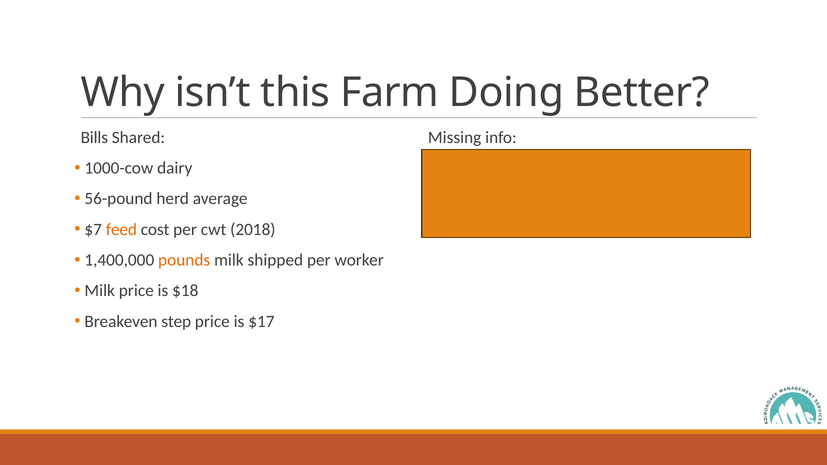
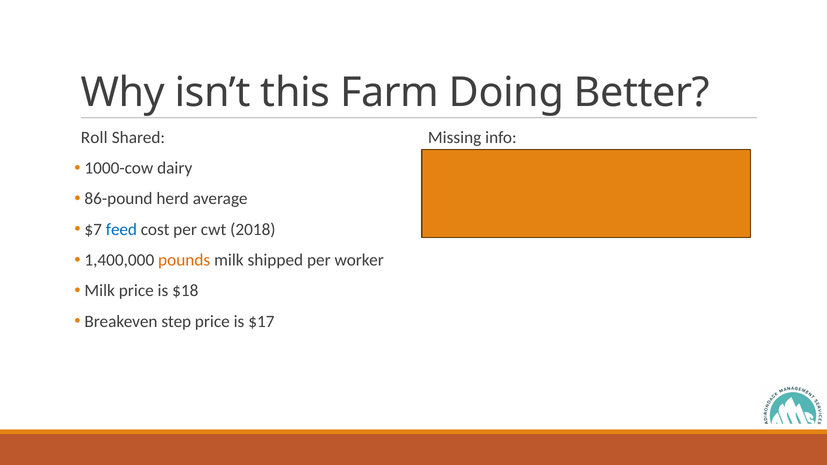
Bills: Bills -> Roll (94, 138)
56-pound: 56-pound -> 86-pound (118, 199)
feed colour: orange -> blue (121, 230)
